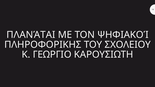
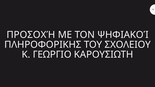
ΠΛΑΝΆΤΑΙ: ΠΛΑΝΆΤΑΙ -> ΠΡΟΣΟΧΉ (31, 35)
